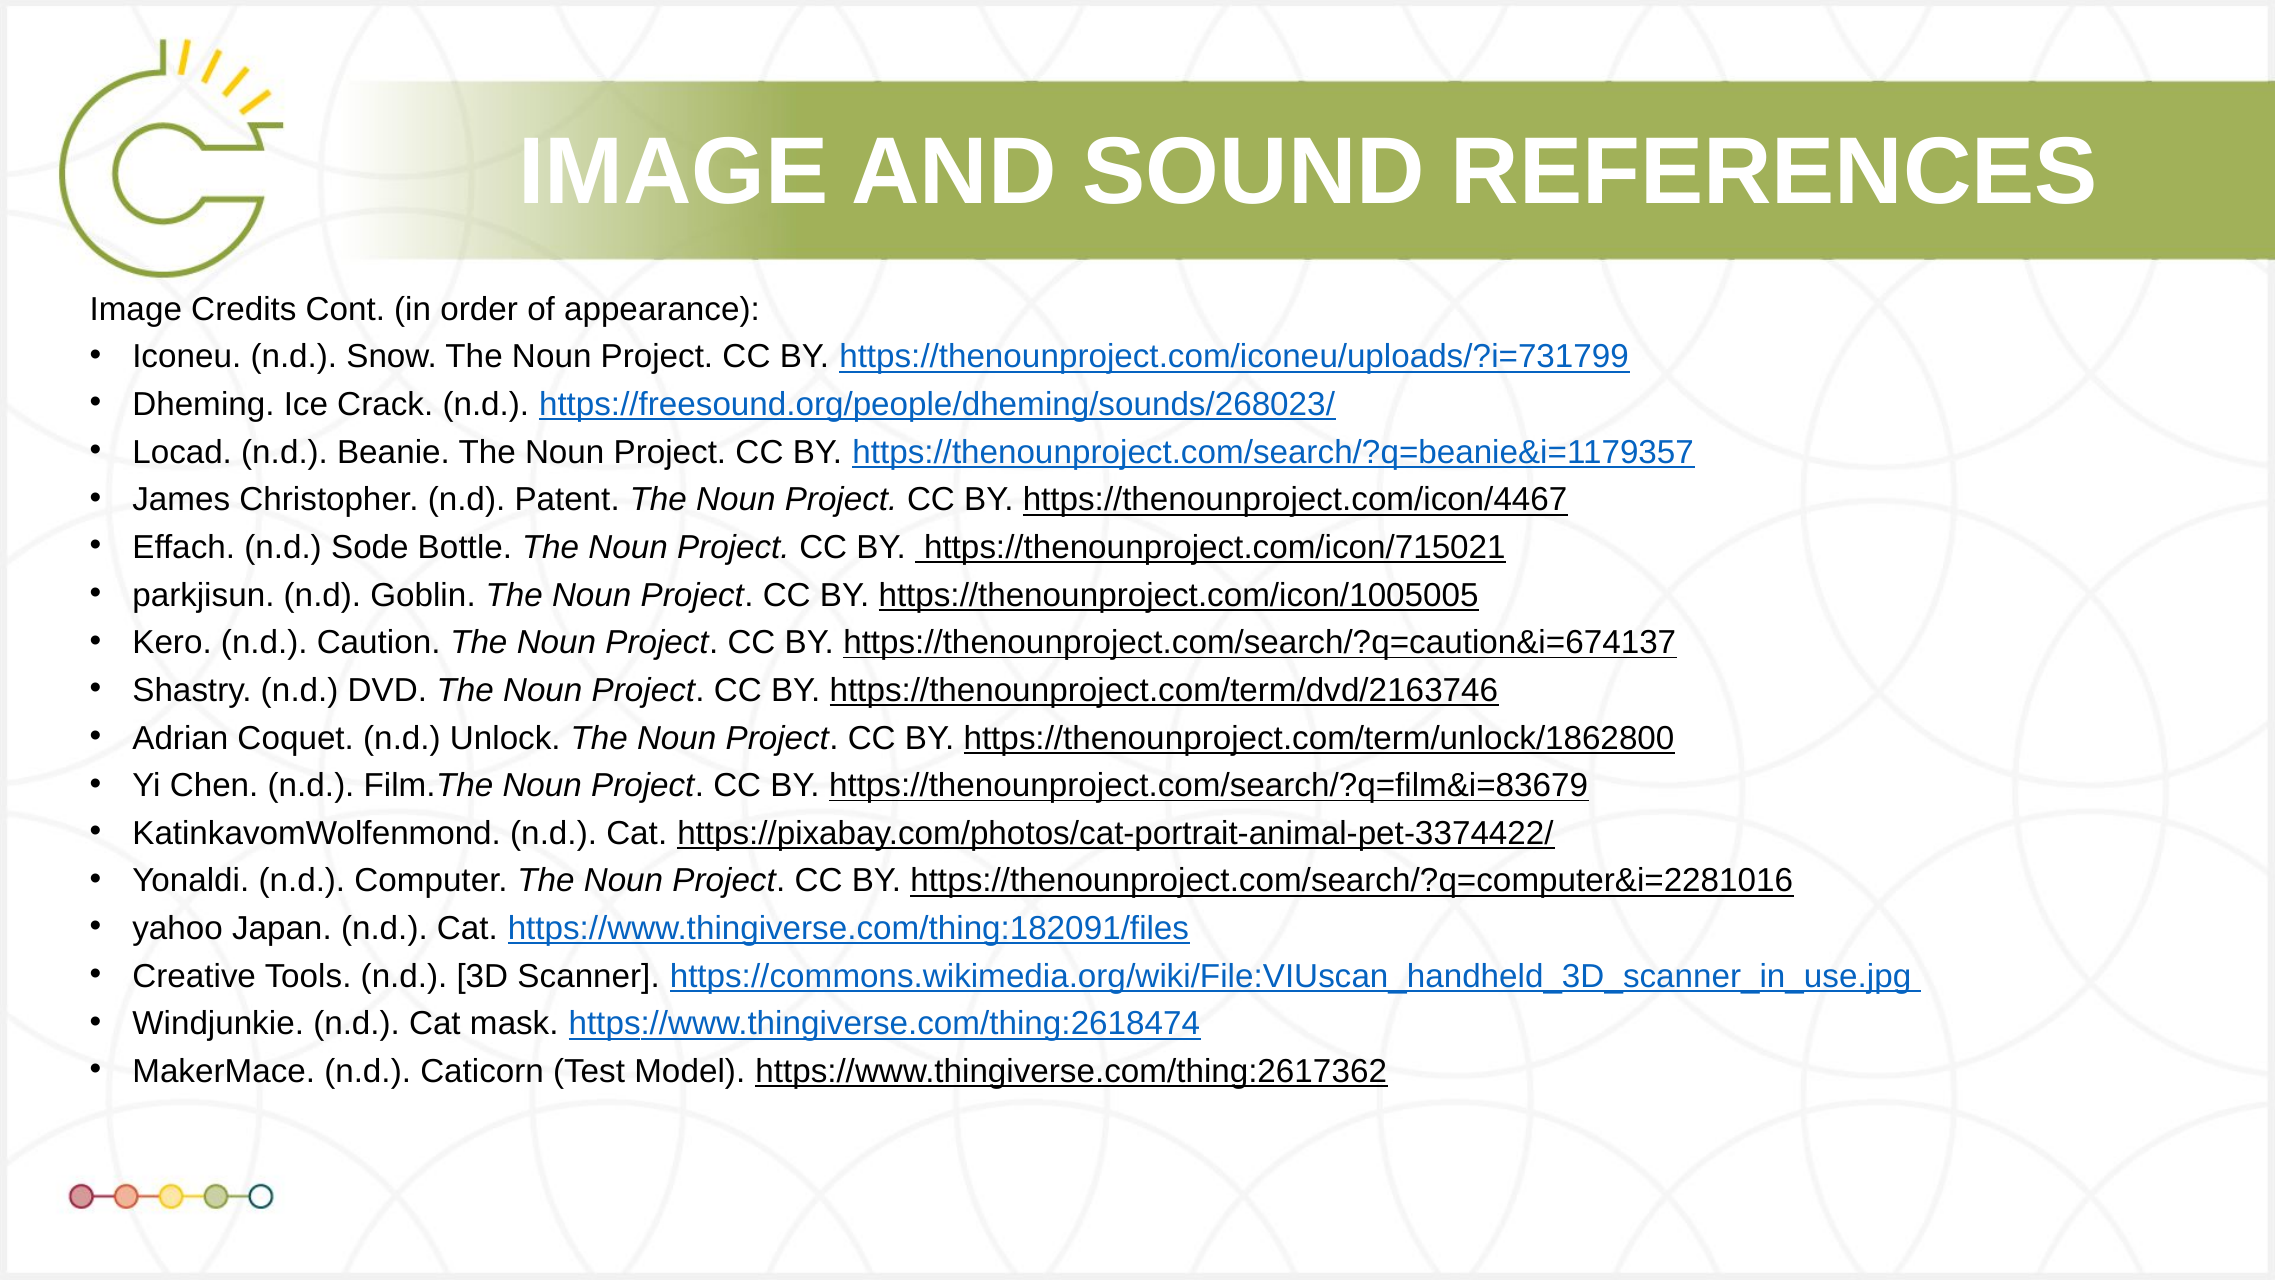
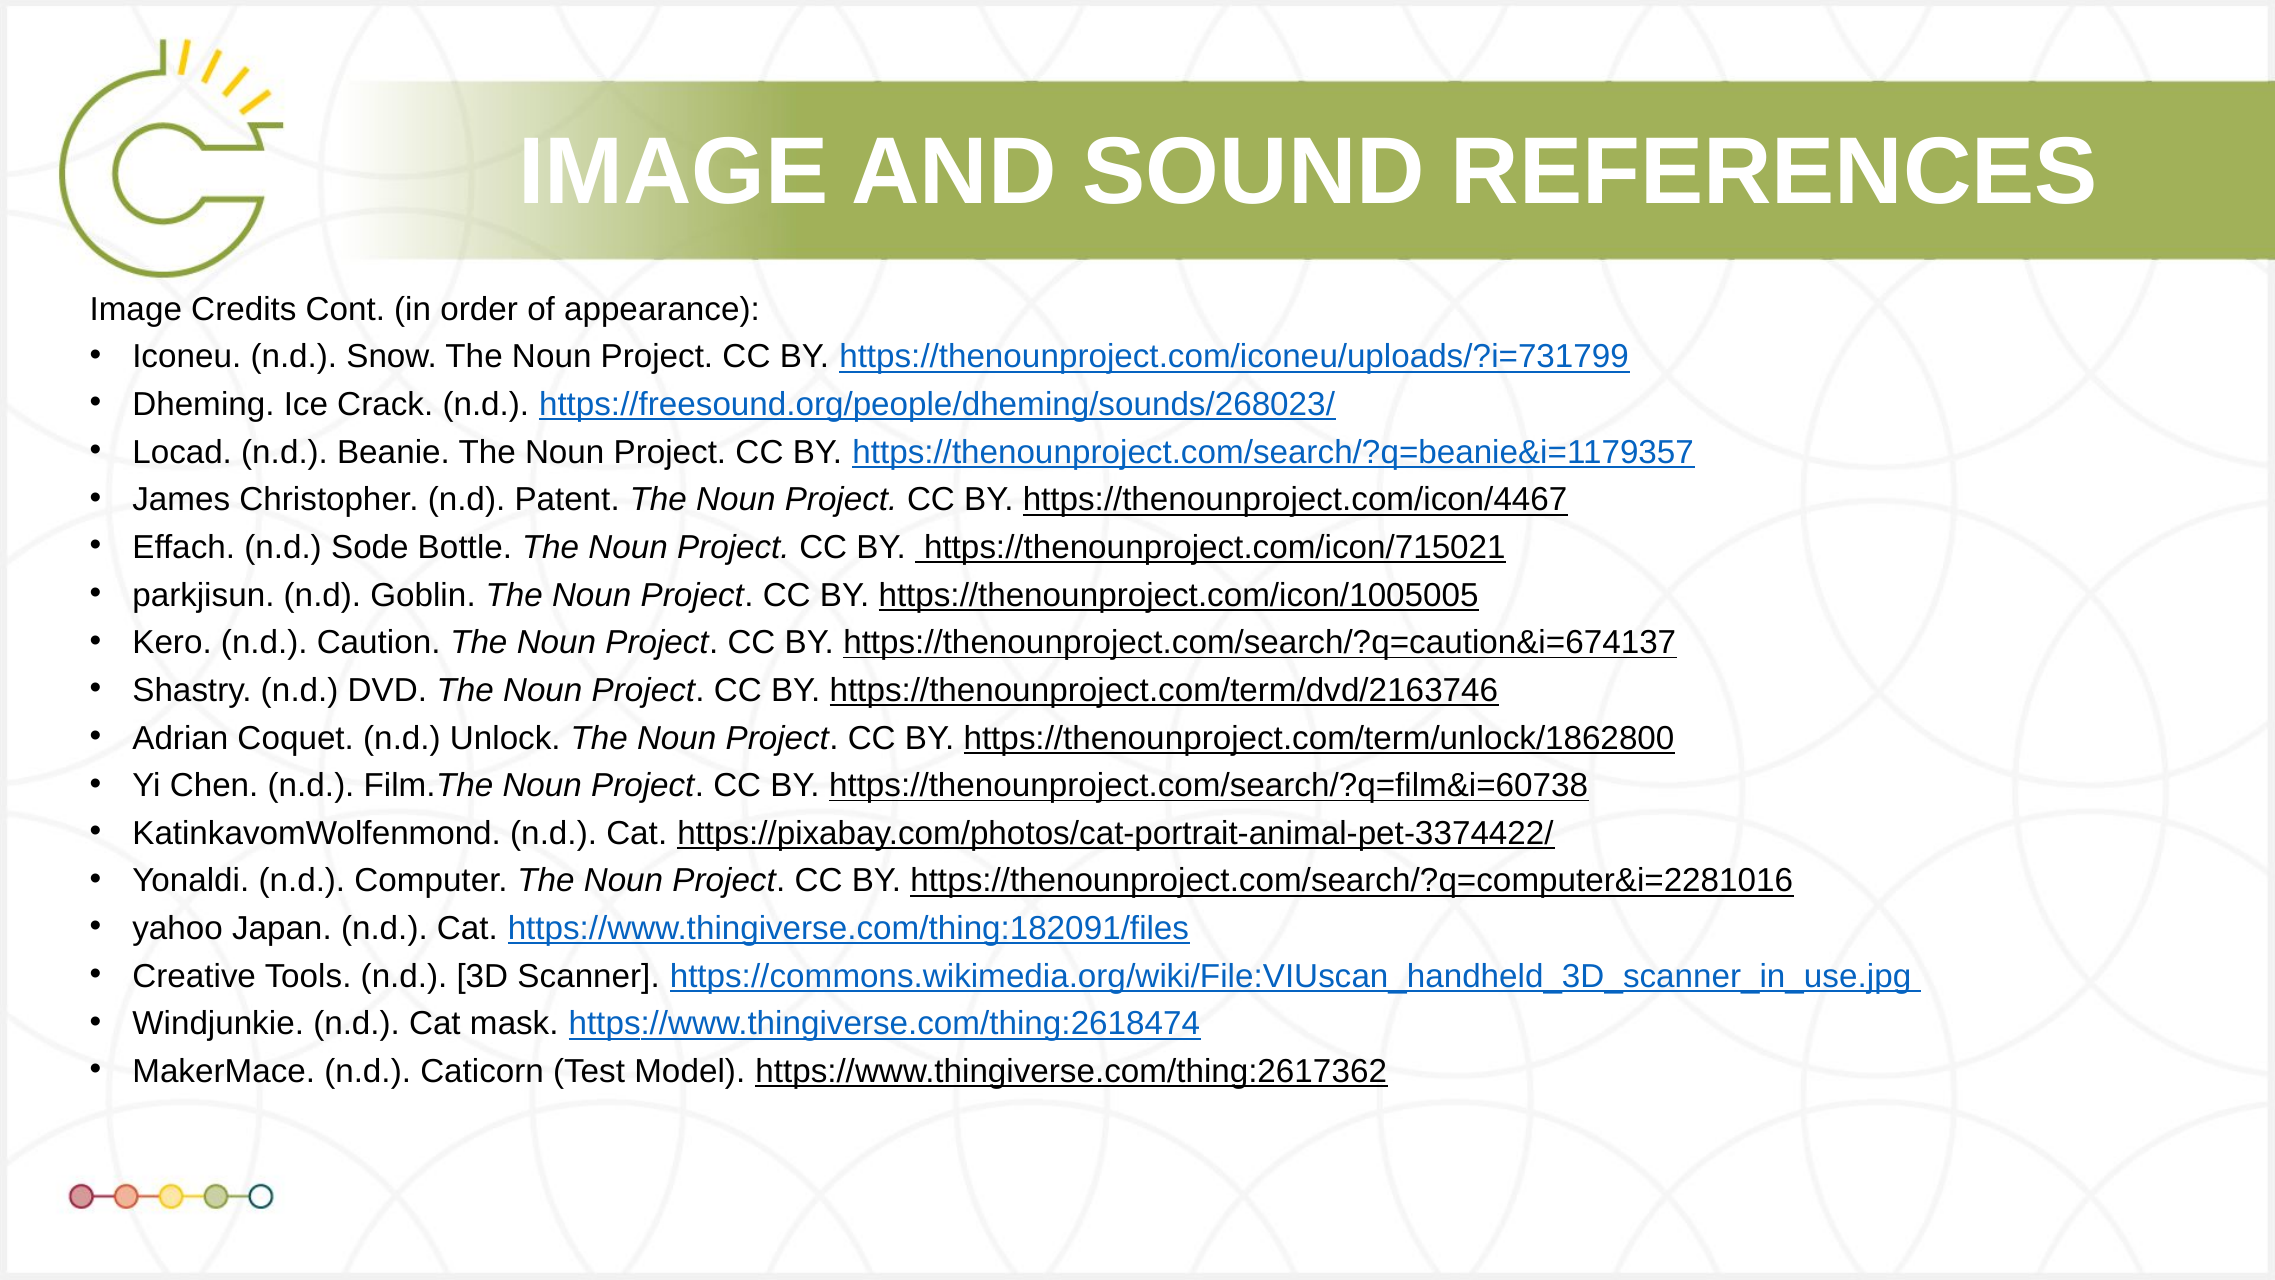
https://thenounproject.com/search/?q=film&i=83679: https://thenounproject.com/search/?q=film&i=83679 -> https://thenounproject.com/search/?q=film&i=60738 (1209, 786)
